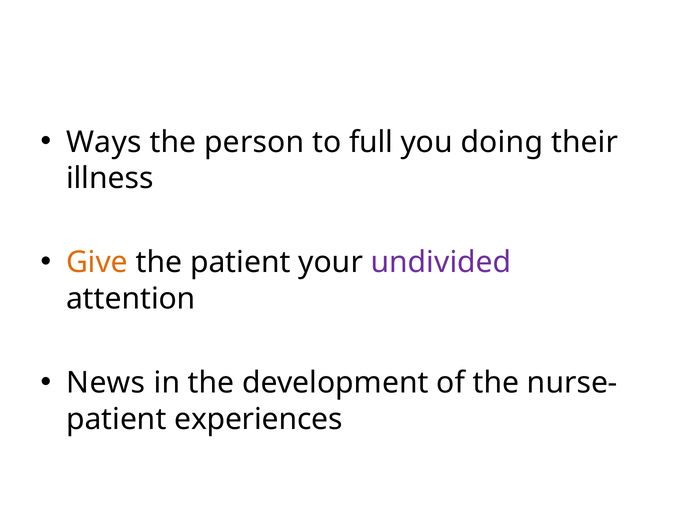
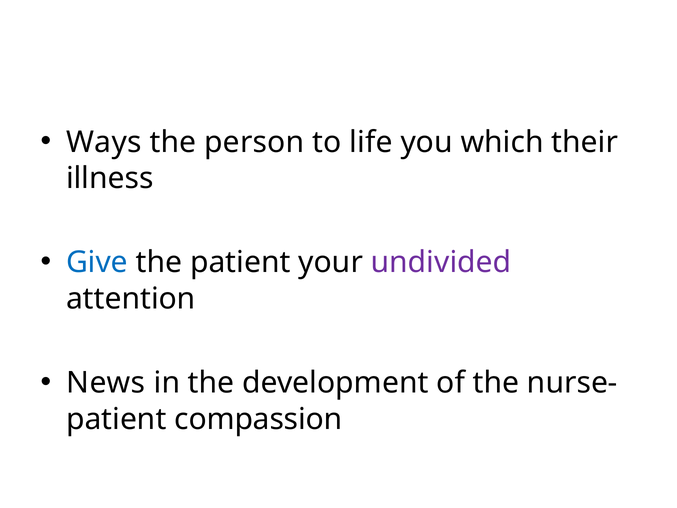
full: full -> life (371, 142)
doing: doing -> which (502, 142)
Give colour: orange -> blue (97, 262)
experiences: experiences -> compassion (258, 419)
